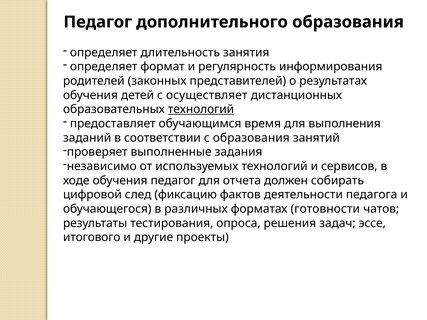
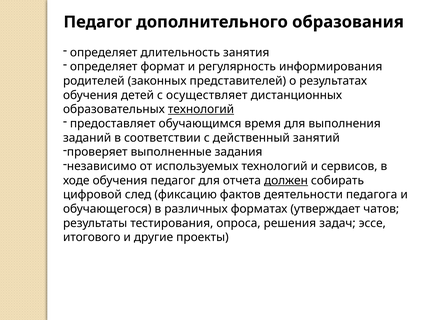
с образования: образования -> действенный (251, 138)
должен underline: none -> present (286, 181)
готовности: готовности -> утверждает (325, 209)
